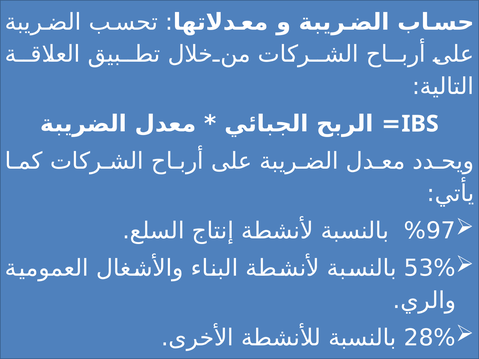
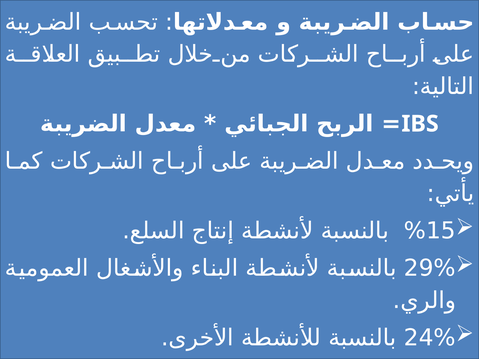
%97: %97 -> %15 (430, 231)
53%: 53% -> 29% (430, 268)
28%: 28% -> 24% (430, 338)
